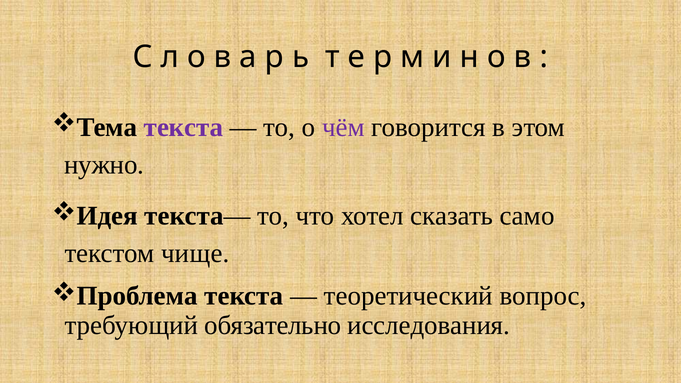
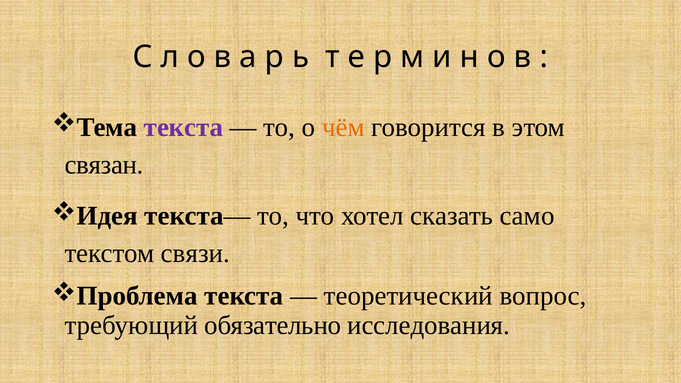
чём colour: purple -> orange (343, 127)
нужно: нужно -> связан (104, 165)
чище: чище -> связи (196, 253)
